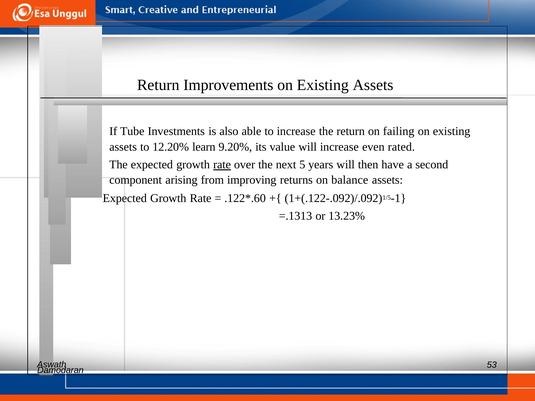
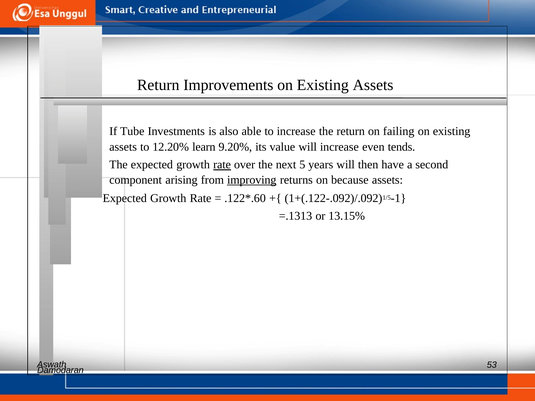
rated: rated -> tends (401, 147)
improving underline: none -> present (252, 180)
balance: balance -> because (350, 180)
13.23%: 13.23% -> 13.15% (347, 216)
